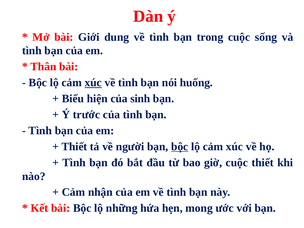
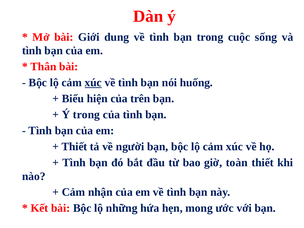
sinh: sinh -> trên (140, 99)
Ý trước: trước -> trong (86, 115)
bộc underline: present -> none (180, 147)
giờ cuộc: cuộc -> toàn (237, 163)
